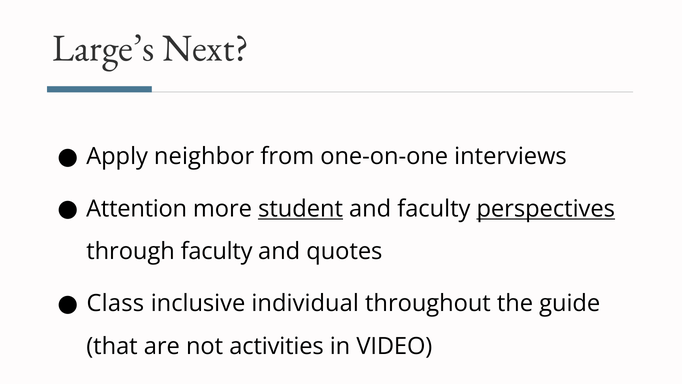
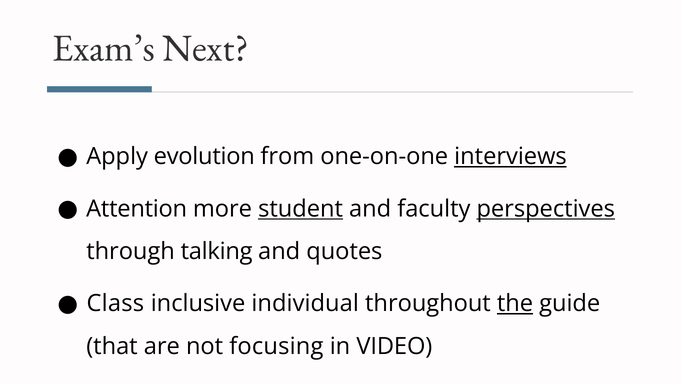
Large’s: Large’s -> Exam’s (103, 48)
neighbor: neighbor -> evolution (204, 156)
interviews underline: none -> present (510, 156)
through faculty: faculty -> talking (217, 251)
the underline: none -> present (515, 303)
activities: activities -> focusing (276, 346)
